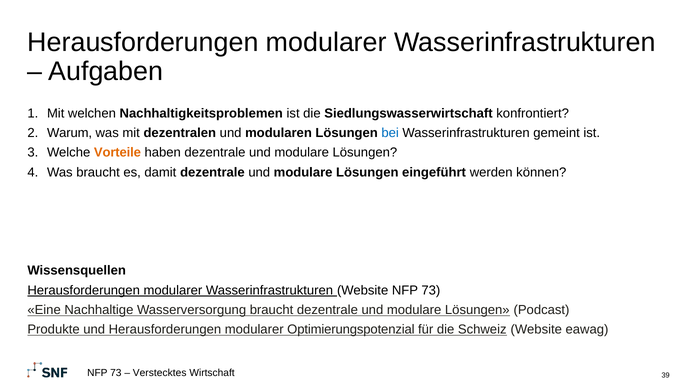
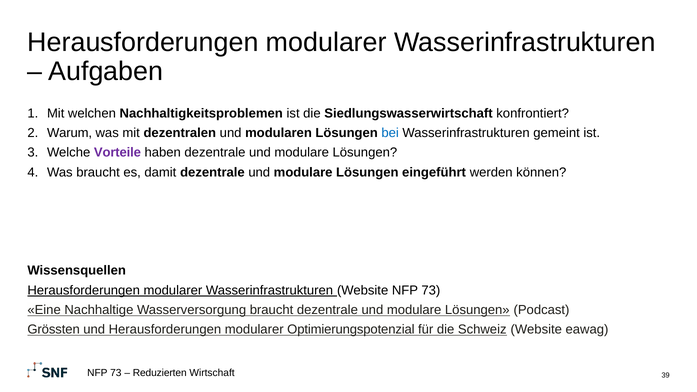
Vorteile colour: orange -> purple (117, 153)
Produkte: Produkte -> Grössten (54, 330)
Verstecktes: Verstecktes -> Reduzierten (160, 373)
